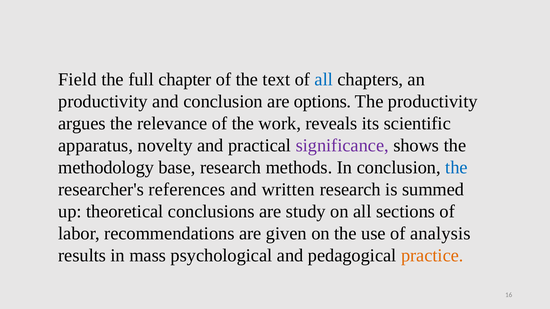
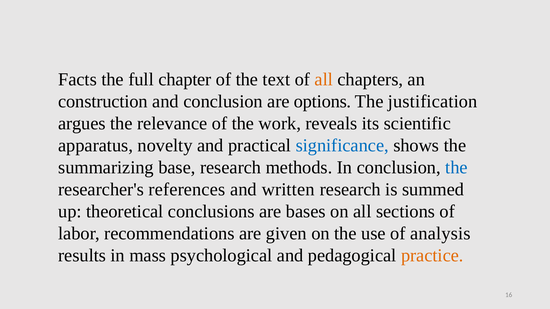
Field: Field -> Facts (78, 80)
all colour: blue -> orange (324, 80)
productivity: productivity -> construction (103, 102)
The productivity: productivity -> justification (433, 102)
significance colour: purple -> blue (342, 146)
methodology: methodology -> summarizing (106, 168)
study: study -> bases (306, 212)
